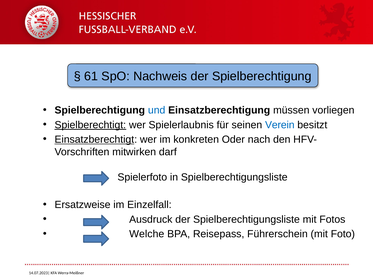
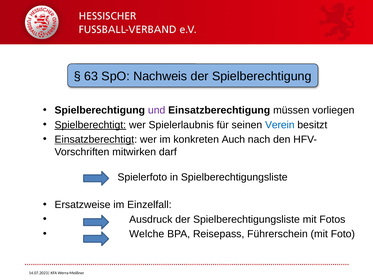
61: 61 -> 63 (91, 76)
und colour: blue -> purple (157, 110)
Oder: Oder -> Auch (233, 139)
